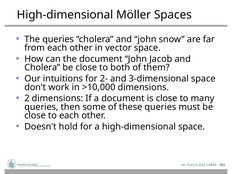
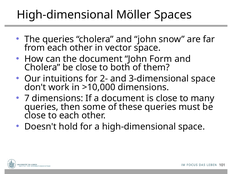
Jacob: Jacob -> Form (161, 59)
2: 2 -> 7 (27, 98)
